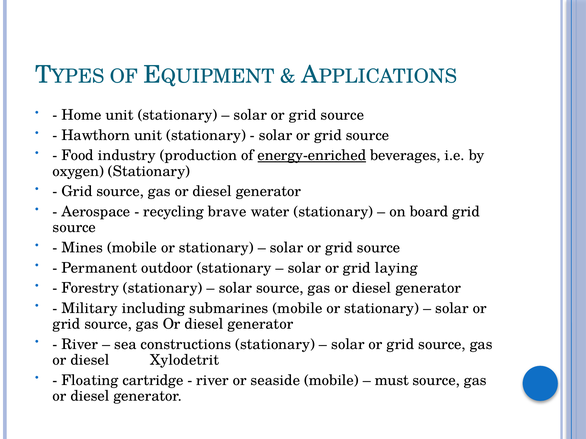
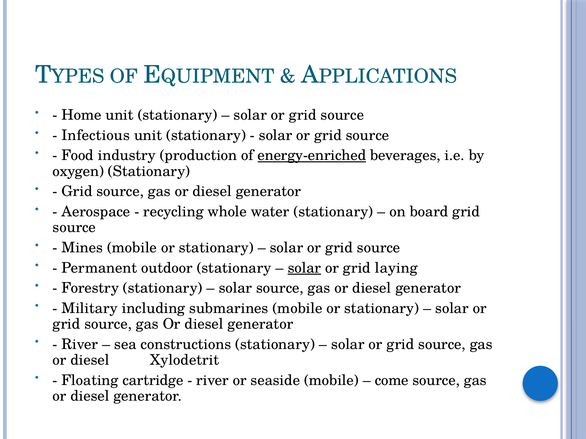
Hawthorn: Hawthorn -> Infectious (96, 135)
brave: brave -> whole (227, 212)
solar underline: none -> present (304, 268)
must: must -> come (392, 381)
